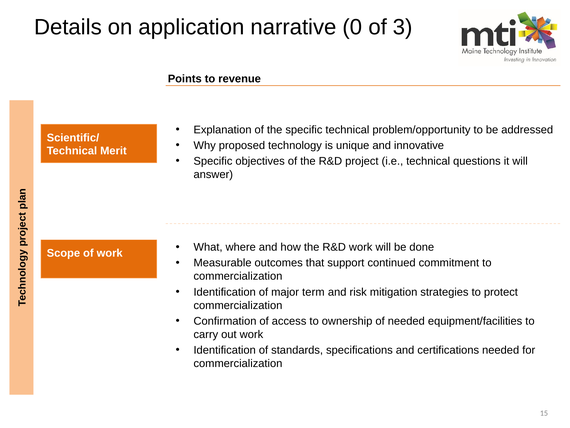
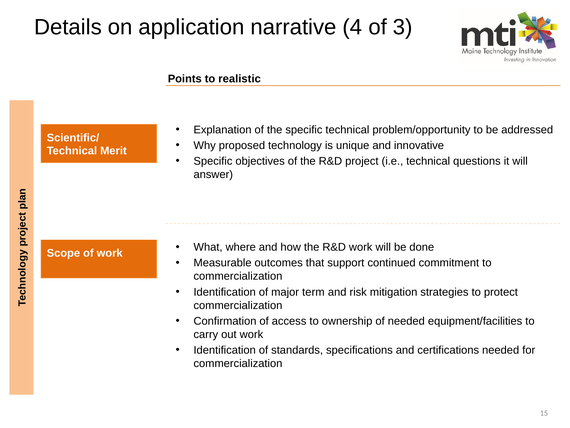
0: 0 -> 4 (352, 27)
revenue: revenue -> realistic (240, 79)
